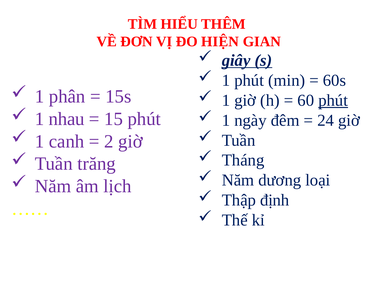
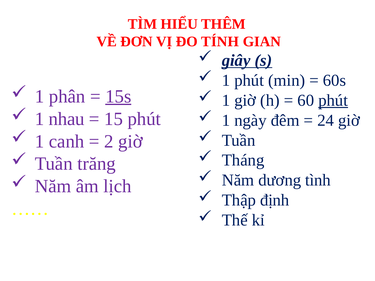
HIỆN: HIỆN -> TÍNH (220, 42)
15s underline: none -> present (118, 96)
loại: loại -> tình (318, 180)
